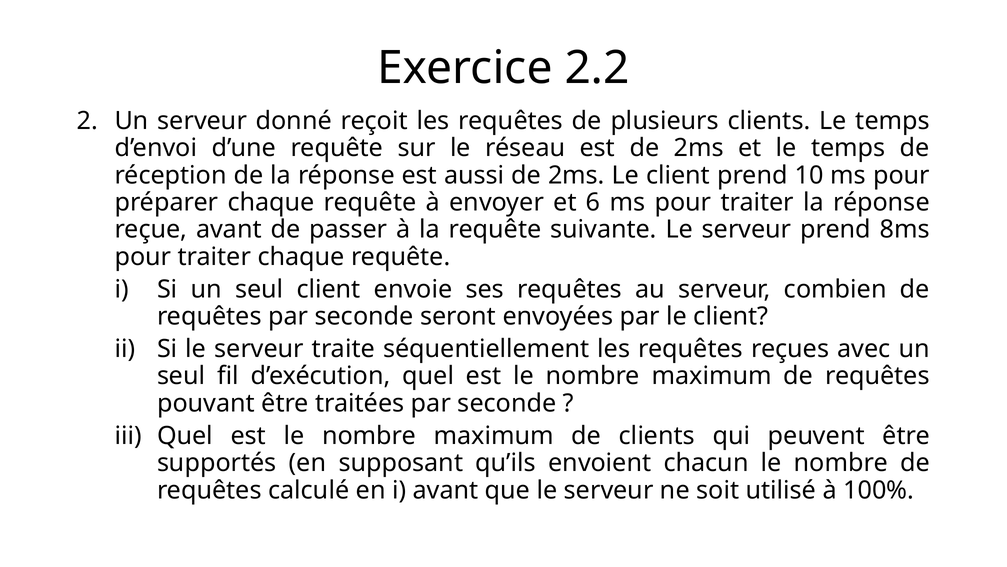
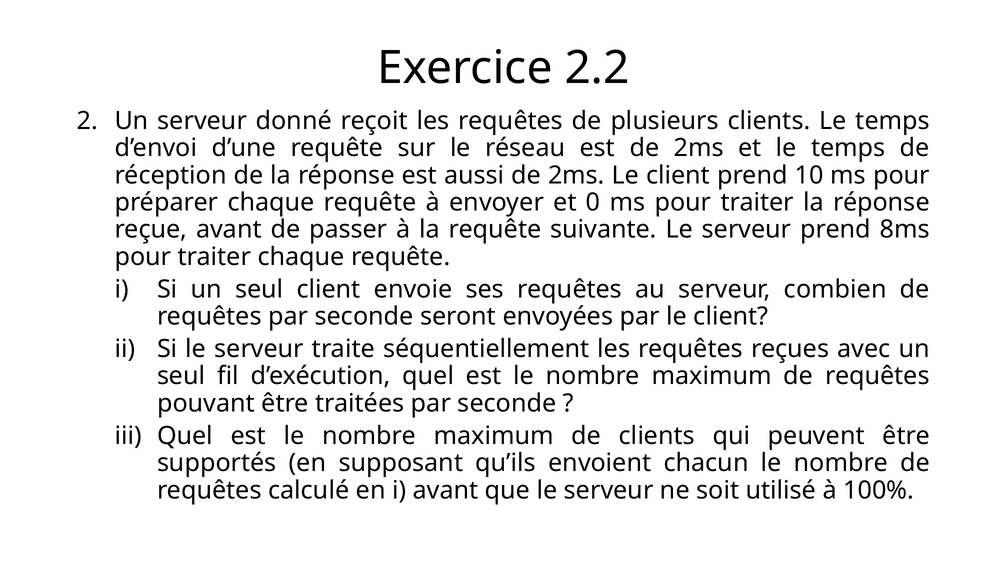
6: 6 -> 0 (593, 202)
